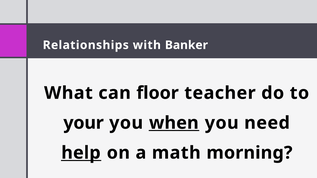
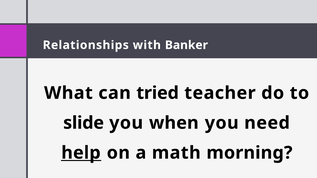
floor: floor -> tried (158, 93)
your: your -> slide (84, 123)
when underline: present -> none (174, 123)
